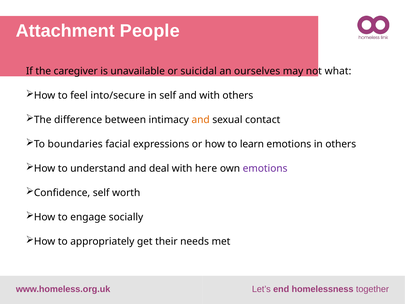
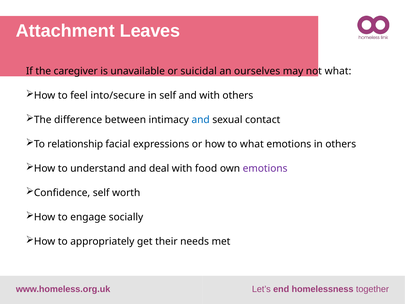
People: People -> Leaves (150, 31)
and colour: orange -> blue (201, 120)
boundaries: boundaries -> relationship (75, 144)
to learn: learn -> what (252, 144)
here: here -> food (206, 168)
